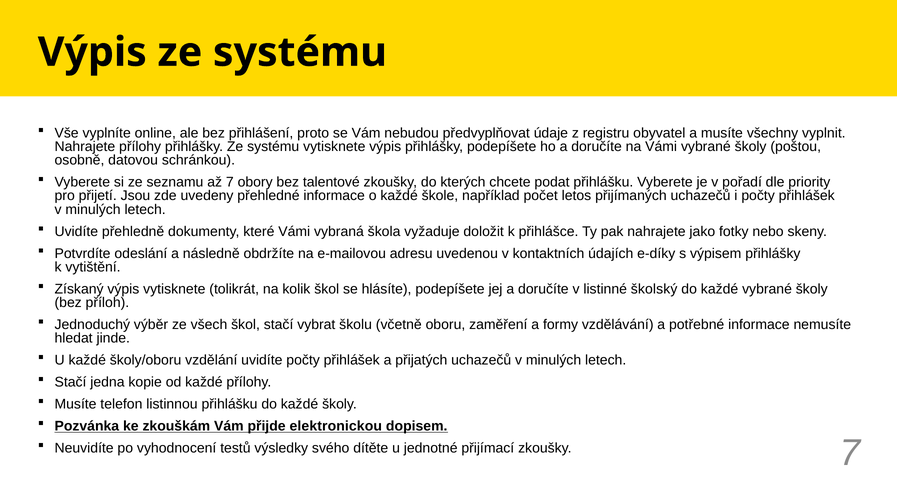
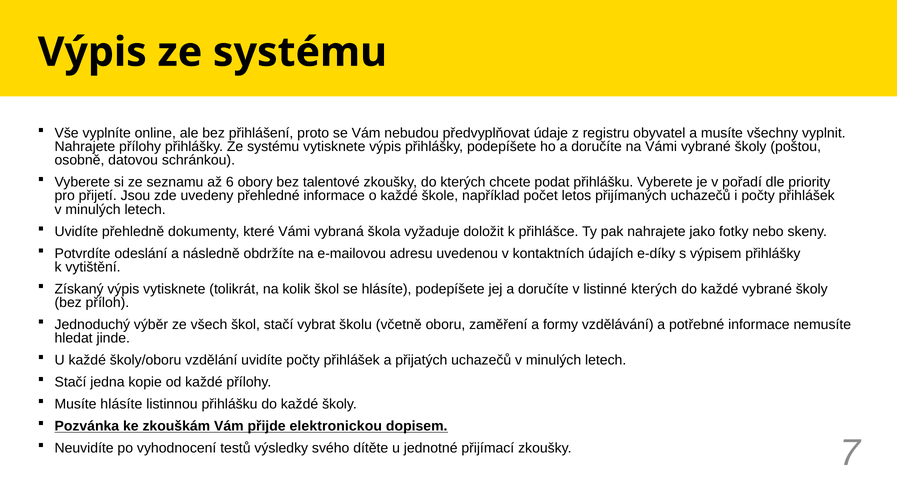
až 7: 7 -> 6 (230, 182)
listinné školský: školský -> kterých (654, 289)
Musíte telefon: telefon -> hlásíte (121, 405)
